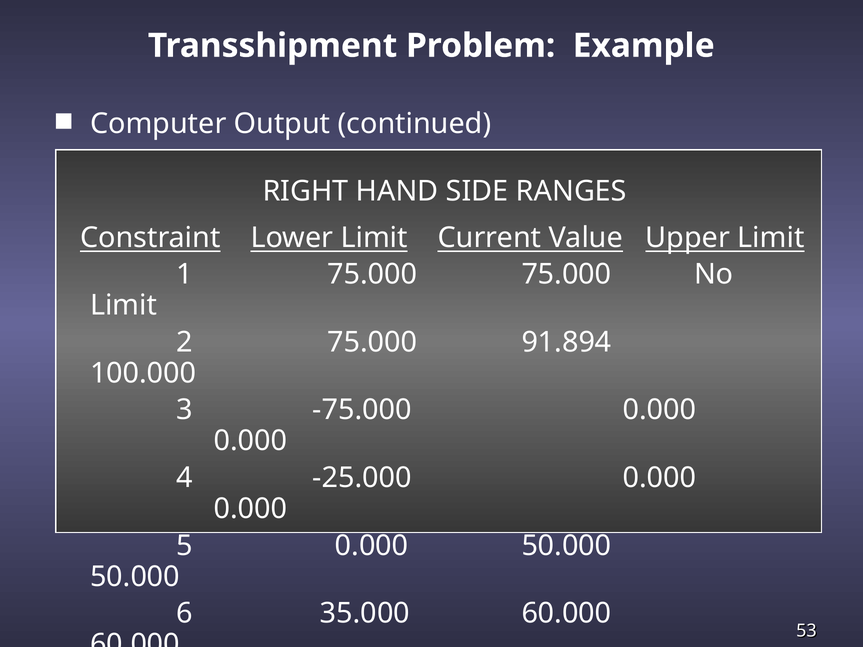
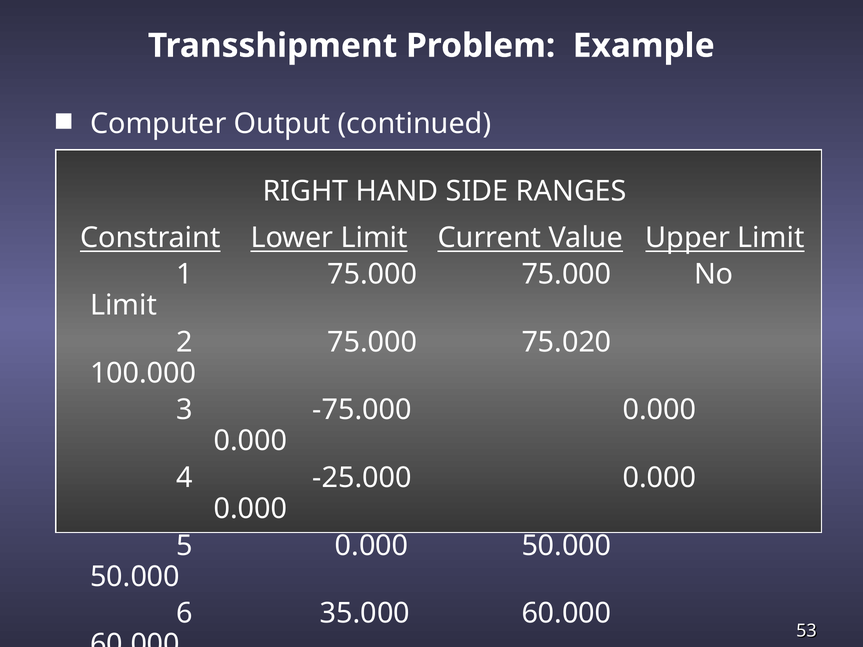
91.894: 91.894 -> 75.020 (566, 342)
